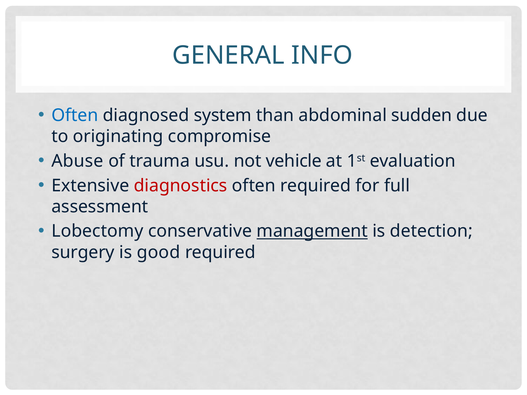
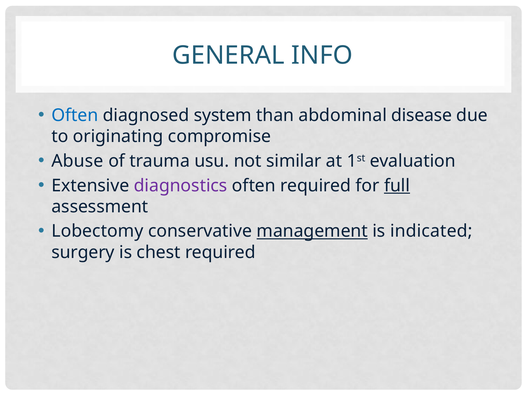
sudden: sudden -> disease (422, 115)
vehicle: vehicle -> similar (294, 161)
diagnostics colour: red -> purple (181, 186)
full underline: none -> present (397, 186)
detection: detection -> indicated (431, 231)
good: good -> chest (159, 252)
